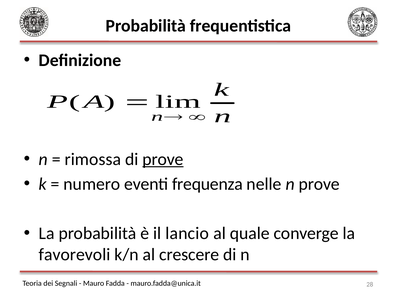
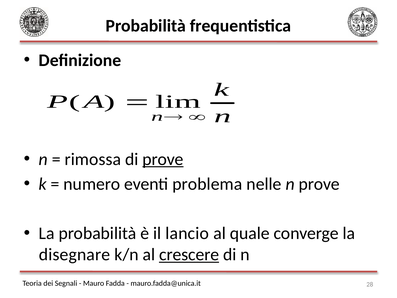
frequenza: frequenza -> problema (207, 184)
favorevoli: favorevoli -> disegnare (75, 254)
crescere underline: none -> present (189, 254)
